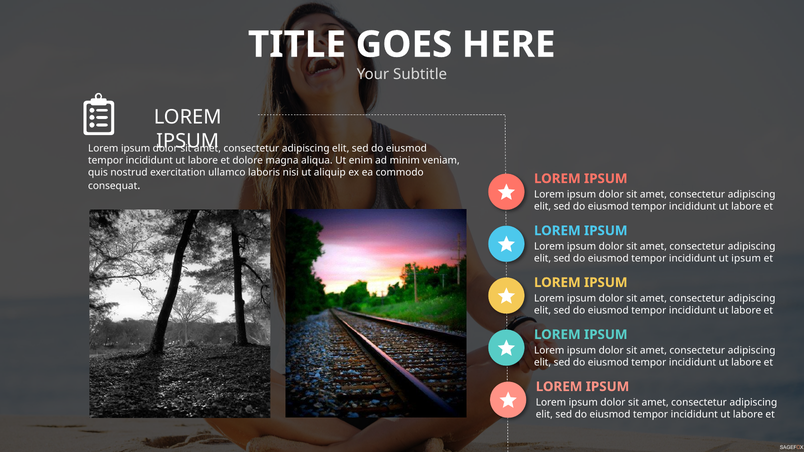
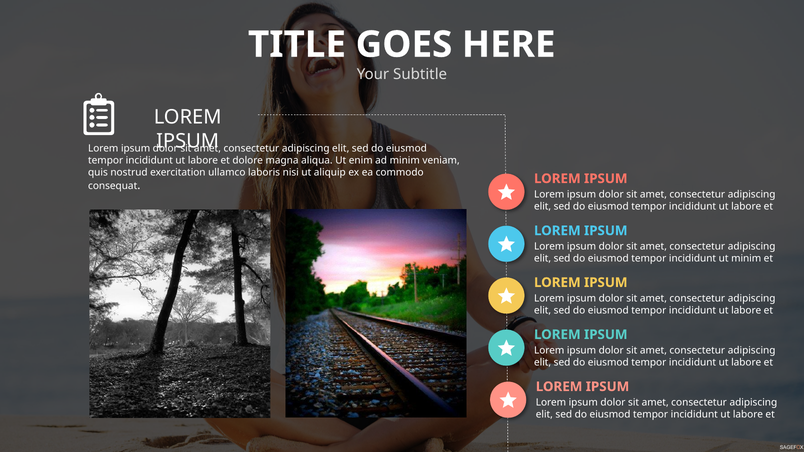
ut ipsum: ipsum -> minim (746, 259)
